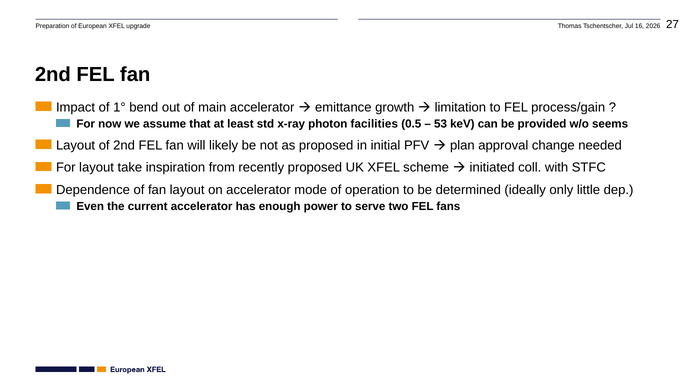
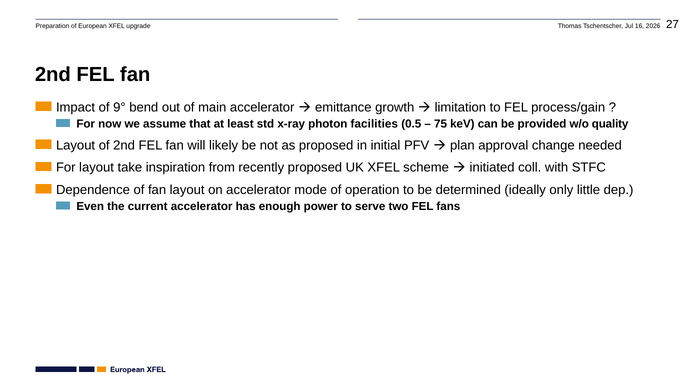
1°: 1° -> 9° (119, 107)
53: 53 -> 75 (441, 124)
seems: seems -> quality (610, 124)
